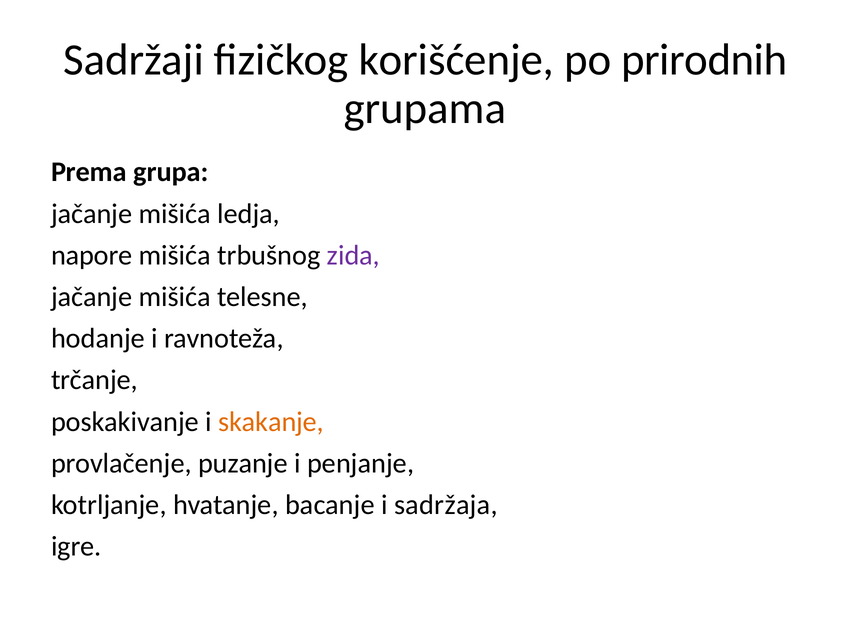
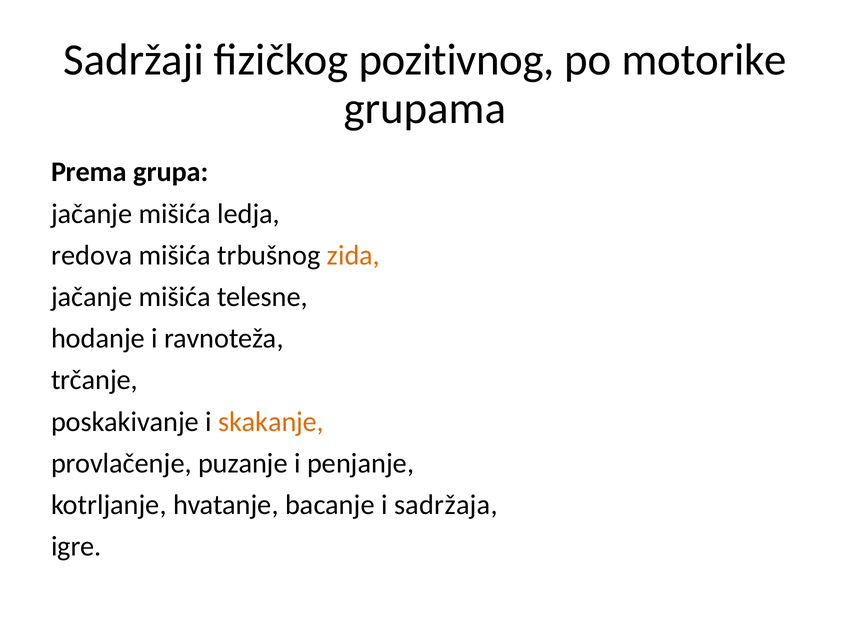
korišćenje: korišćenje -> pozitivnog (456, 60)
prirodnih: prirodnih -> motorike (704, 60)
napore: napore -> redova (92, 255)
zida colour: purple -> orange (353, 255)
